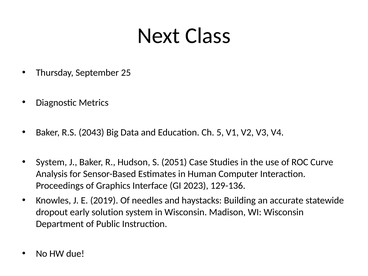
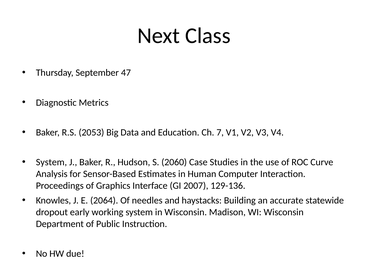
25: 25 -> 47 (126, 73)
2043: 2043 -> 2053 (91, 132)
5: 5 -> 7 (220, 132)
2051: 2051 -> 2060 (174, 162)
2023: 2023 -> 2007 (196, 186)
2019: 2019 -> 2064 (104, 201)
solution: solution -> working (107, 212)
